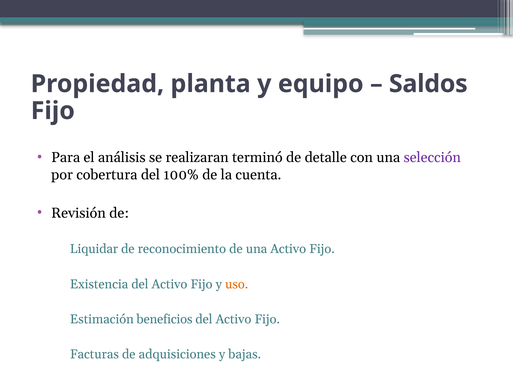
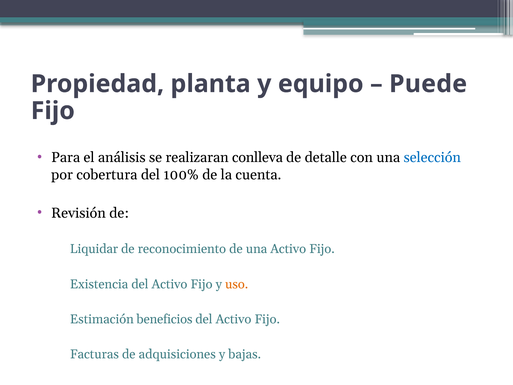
Saldos: Saldos -> Puede (428, 84)
terminó: terminó -> conlleva (257, 158)
selección colour: purple -> blue (432, 158)
